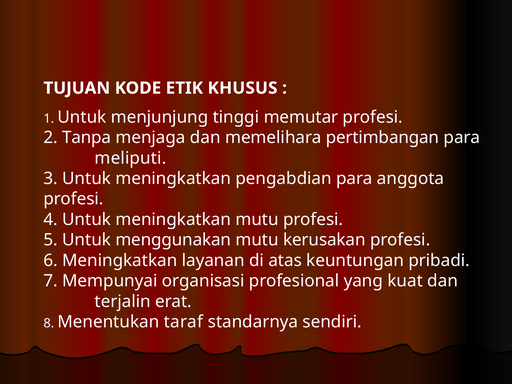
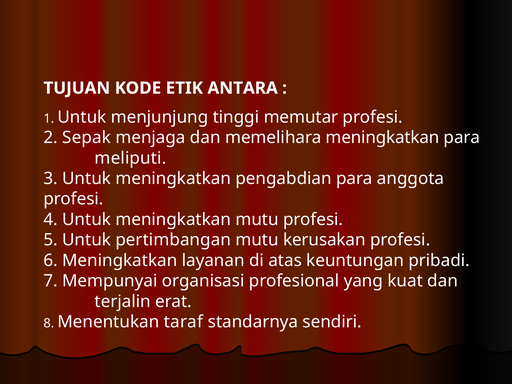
KHUSUS: KHUSUS -> ANTARA (243, 88)
Tanpa: Tanpa -> Sepak (87, 138)
memelihara pertimbangan: pertimbangan -> meningkatkan (383, 138)
menggunakan: menggunakan -> pertimbangan (173, 240)
